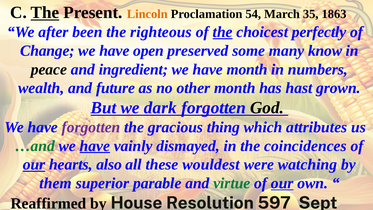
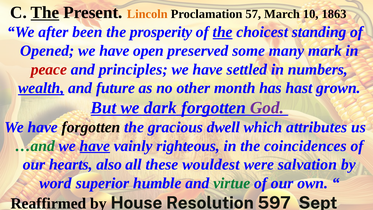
54: 54 -> 57 (253, 14)
35: 35 -> 10 (311, 14)
righteous: righteous -> prosperity (161, 32)
perfectly: perfectly -> standing (319, 32)
Change: Change -> Opened (47, 51)
know: know -> mark (325, 51)
peace colour: black -> red (49, 69)
ingredient: ingredient -> principles (133, 69)
have month: month -> settled (247, 69)
wealth underline: none -> present (41, 88)
God colour: black -> purple (267, 108)
forgotten colour: purple -> black (91, 127)
thing: thing -> dwell (223, 127)
dismayed: dismayed -> righteous (188, 146)
our underline: present -> none (34, 164)
watching: watching -> salvation (307, 164)
them: them -> word (56, 183)
parable: parable -> humble (157, 183)
our underline: present -> none (282, 183)
